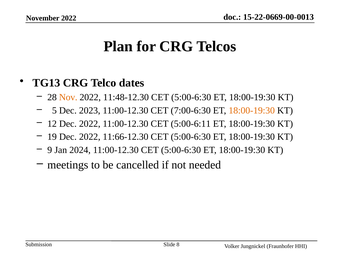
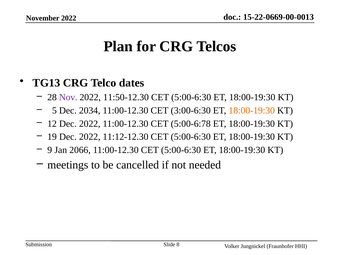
Nov colour: orange -> purple (68, 97)
11:48-12.30: 11:48-12.30 -> 11:50-12.30 (126, 97)
2023: 2023 -> 2034 (90, 110)
7:00-6:30: 7:00-6:30 -> 3:00-6:30 (191, 110)
5:00-6:11: 5:00-6:11 -> 5:00-6:78 (191, 124)
11:66-12.30: 11:66-12.30 -> 11:12-12.30 (126, 137)
2024: 2024 -> 2066 (80, 150)
